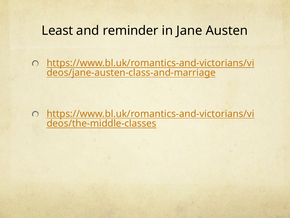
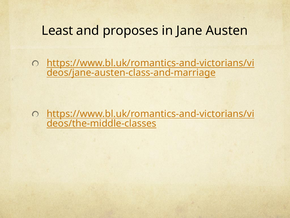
reminder: reminder -> proposes (131, 31)
